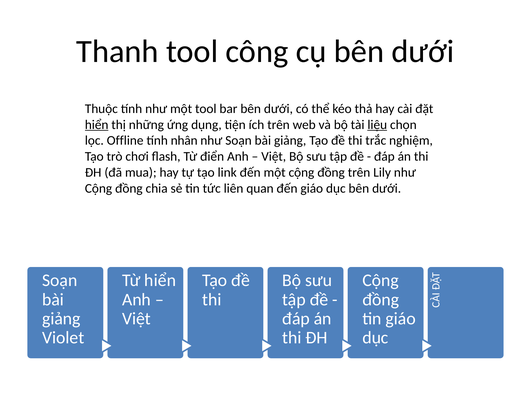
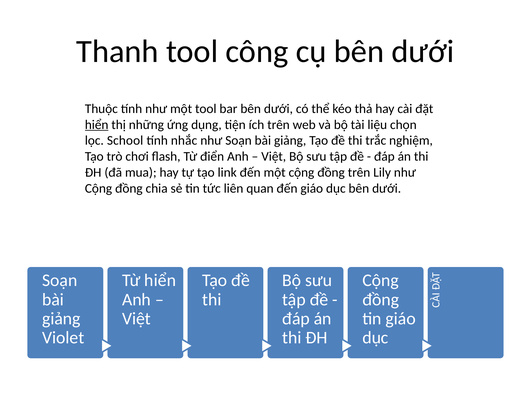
liệu underline: present -> none (377, 125)
Offline: Offline -> School (125, 141)
nhân: nhân -> nhắc (184, 141)
